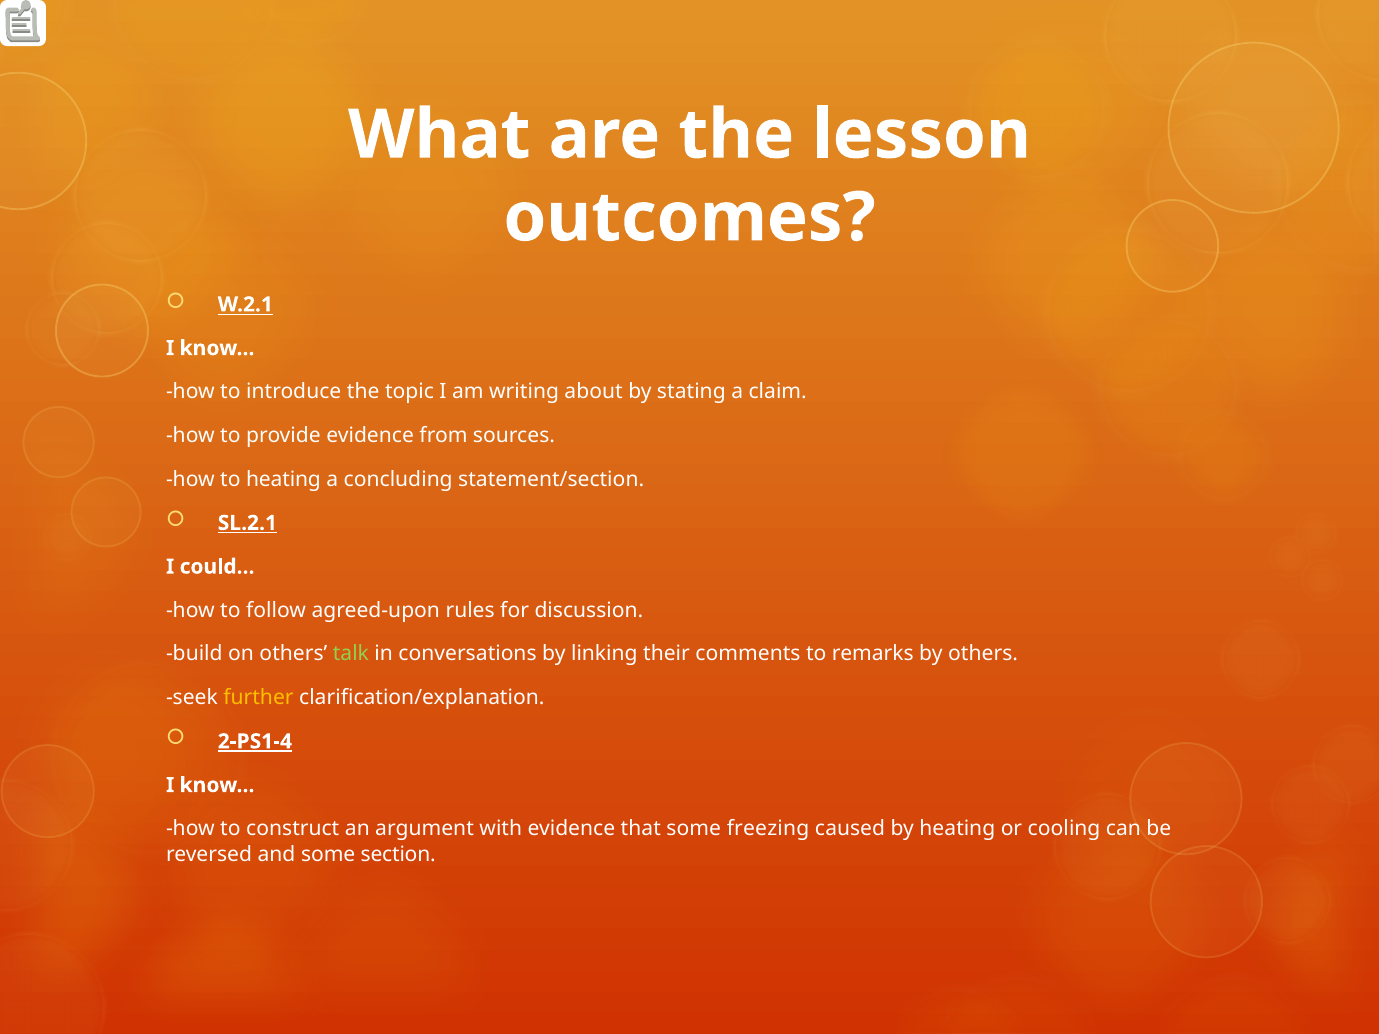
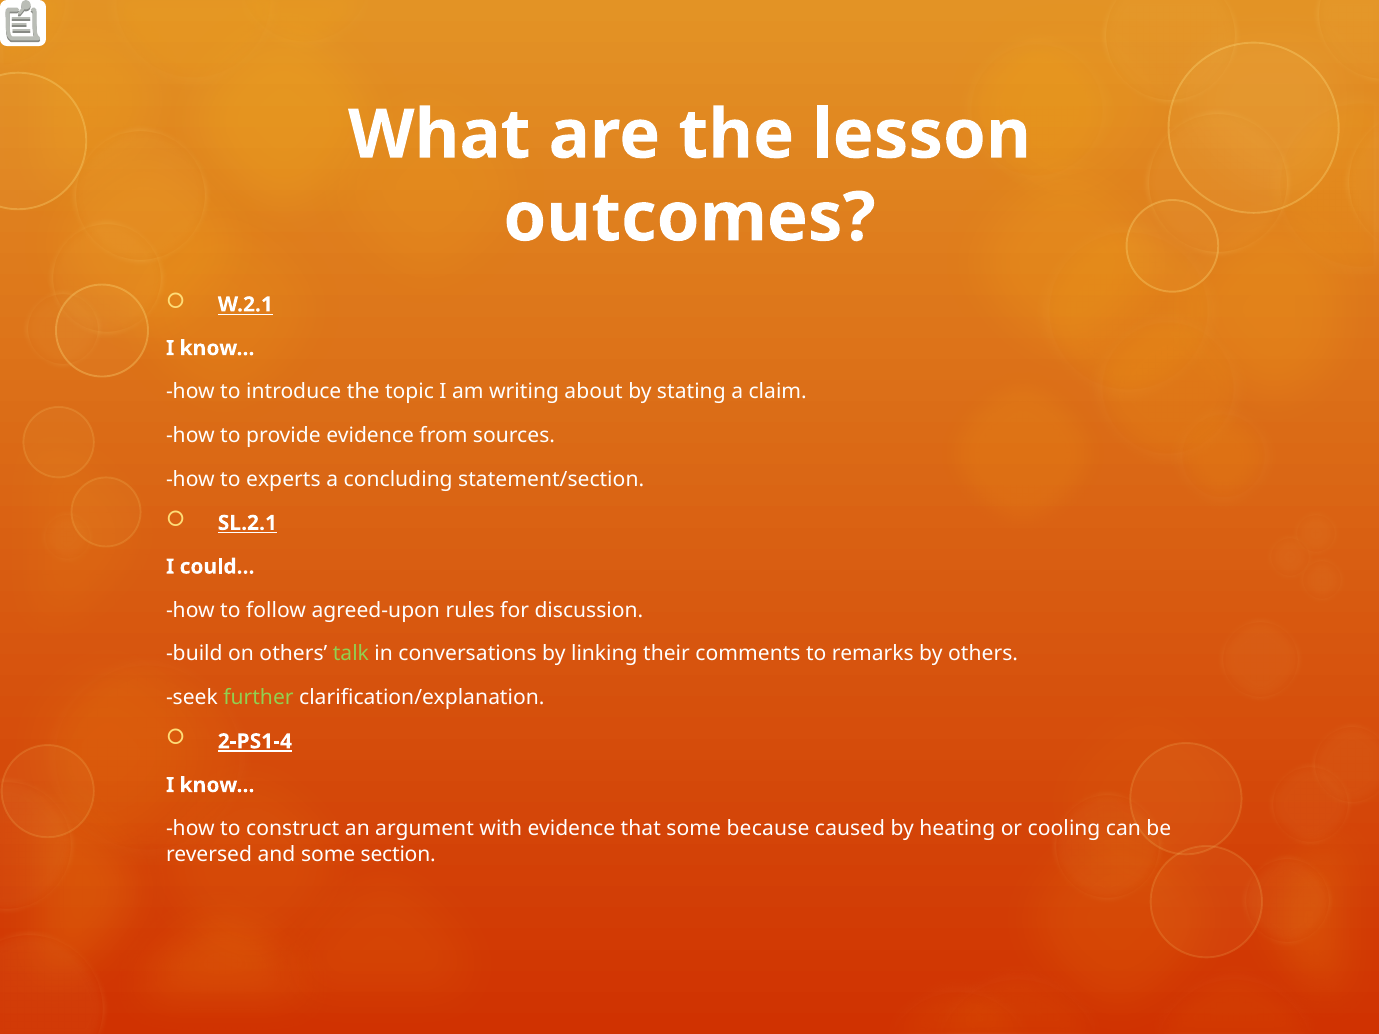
to heating: heating -> experts (283, 479)
further colour: yellow -> light green (258, 698)
freezing: freezing -> because (768, 829)
